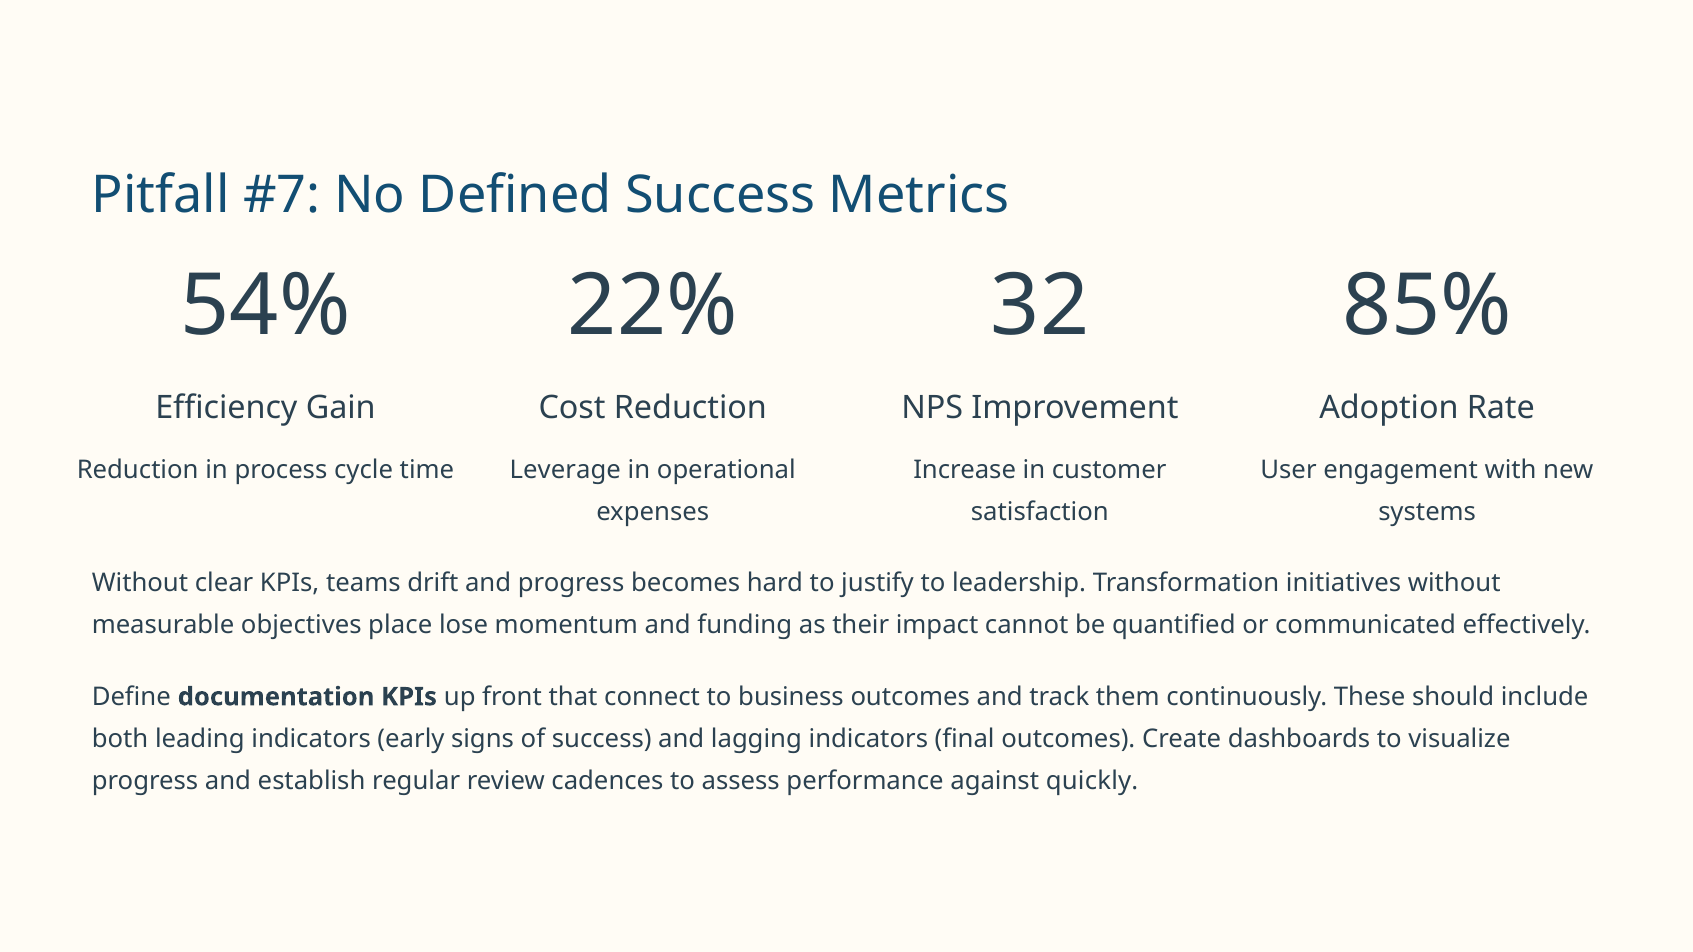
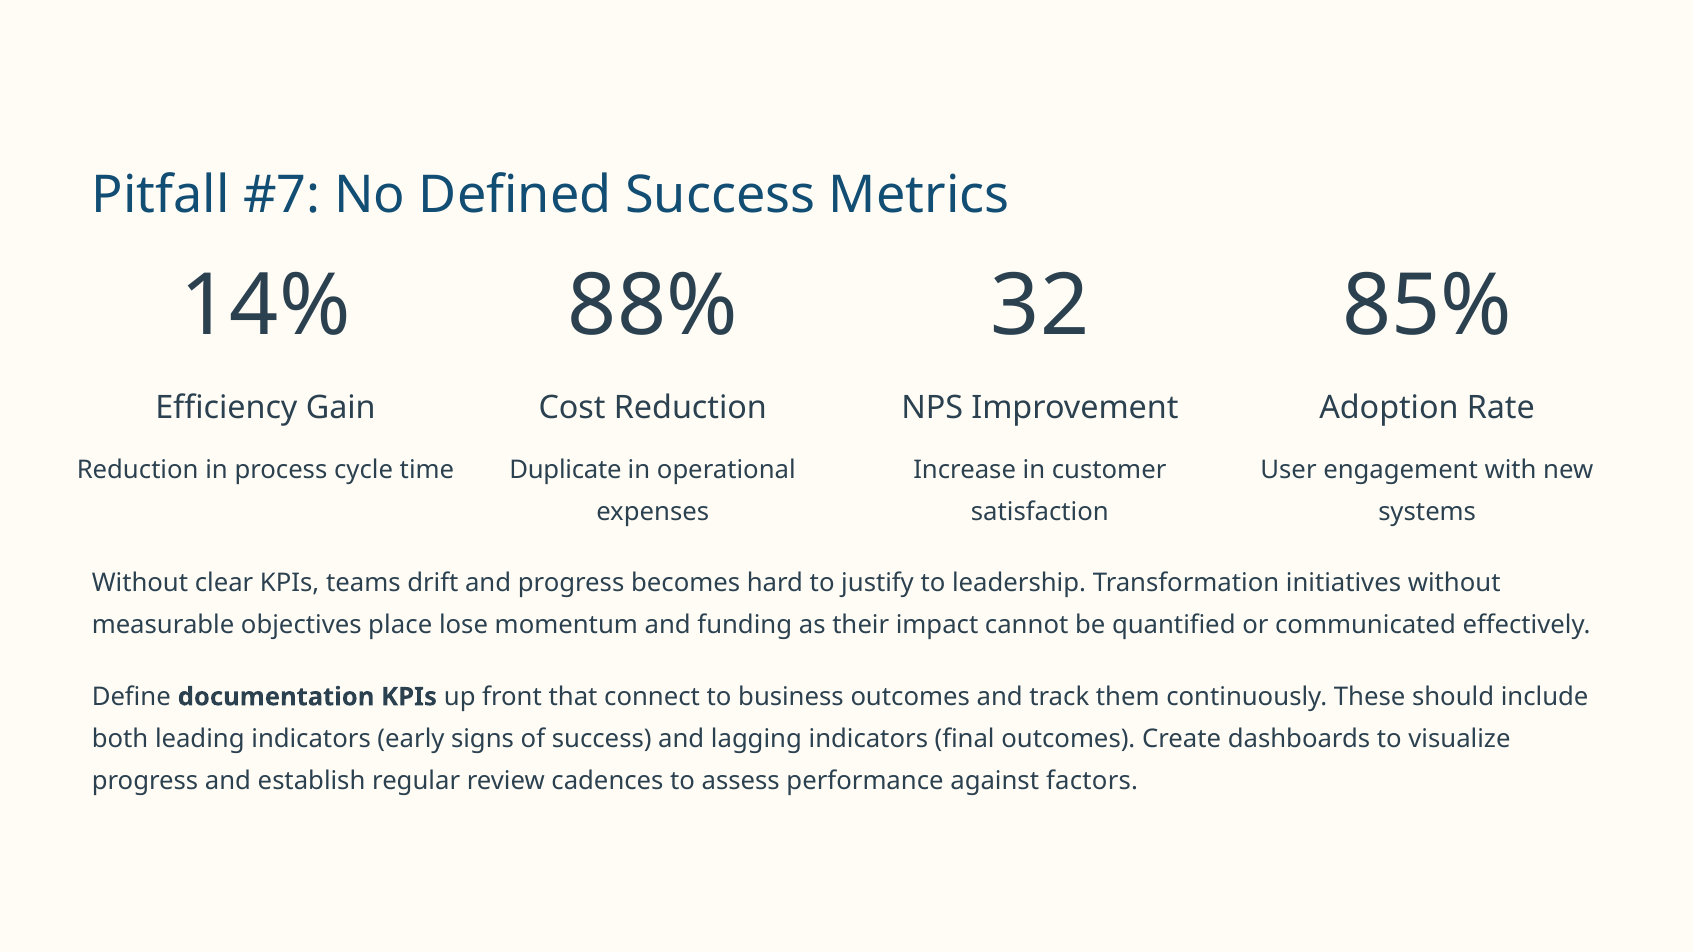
54%: 54% -> 14% (266, 306)
22%: 22% -> 88% (653, 306)
Leverage: Leverage -> Duplicate (565, 470)
quickly: quickly -> factors (1092, 781)
